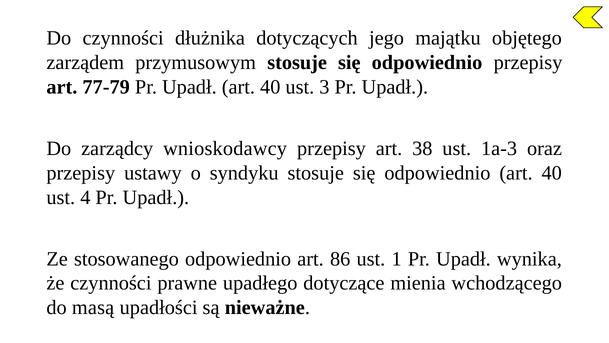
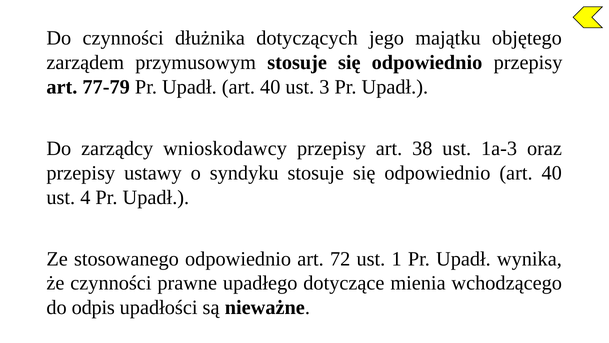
86: 86 -> 72 (340, 258)
masą: masą -> odpis (93, 307)
